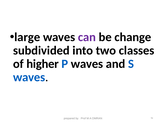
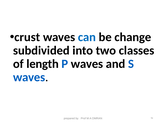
large: large -> crust (27, 37)
can colour: purple -> blue (87, 37)
higher: higher -> length (43, 64)
